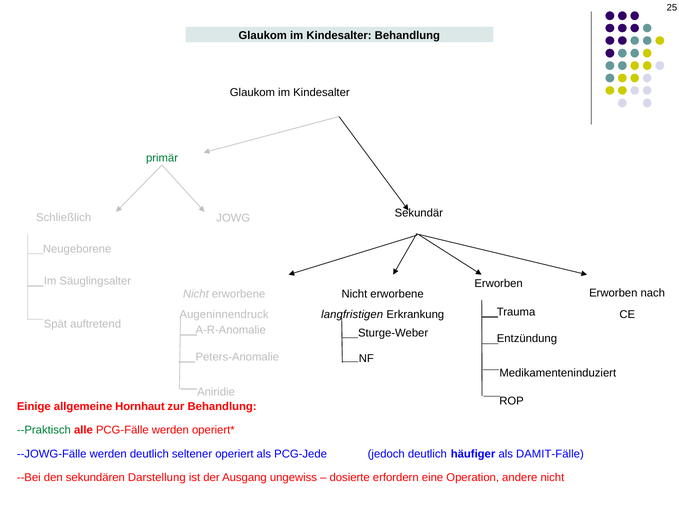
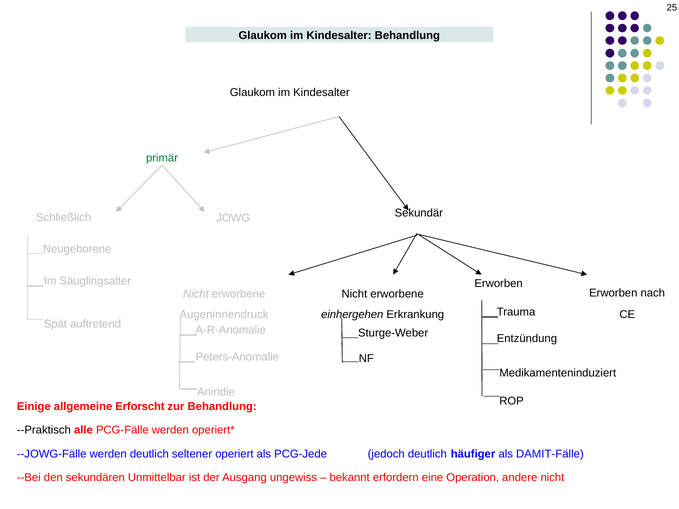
langfristigen: langfristigen -> einhergehen (352, 315)
Hornhaut: Hornhaut -> Erforscht (140, 407)
--Praktisch colour: green -> black (44, 430)
Darstellung: Darstellung -> Unmittelbar (157, 478)
dosierte: dosierte -> bekannt (350, 478)
